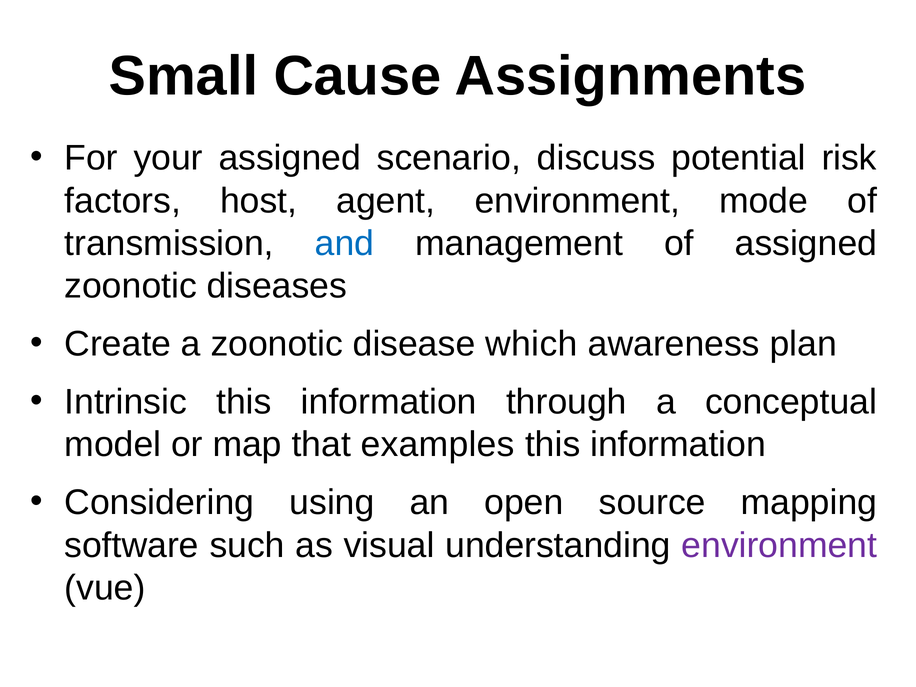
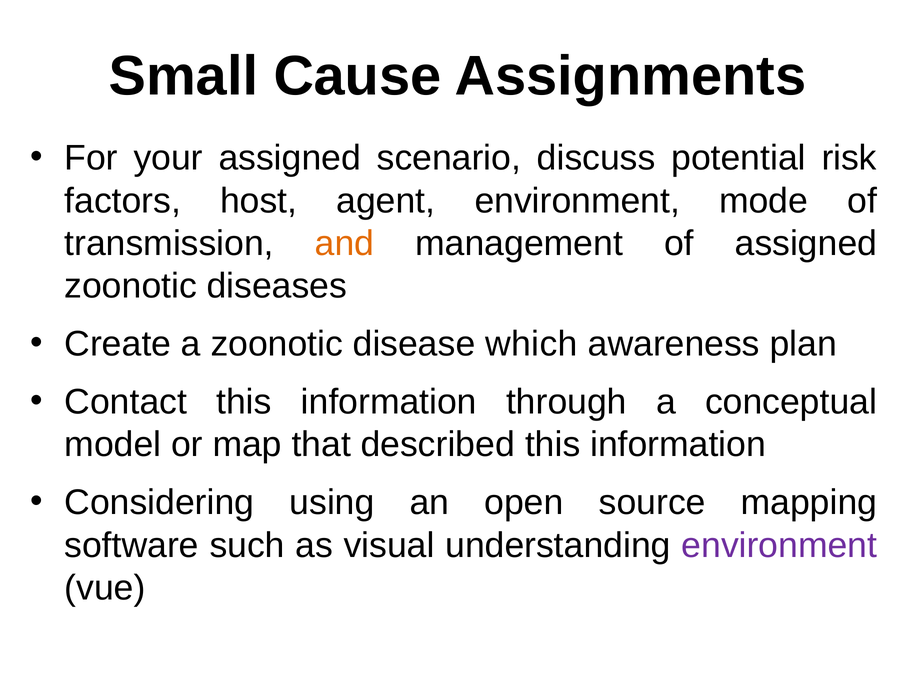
and colour: blue -> orange (345, 243)
Intrinsic: Intrinsic -> Contact (126, 402)
examples: examples -> described (438, 445)
